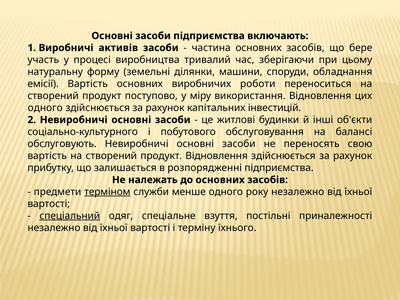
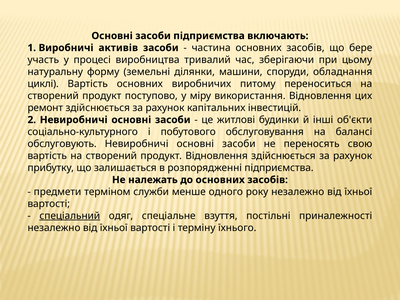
емісії: емісії -> циклі (43, 84)
роботи: роботи -> питому (258, 84)
одного: одного -> ремонт (45, 108)
терміном underline: present -> none (107, 192)
